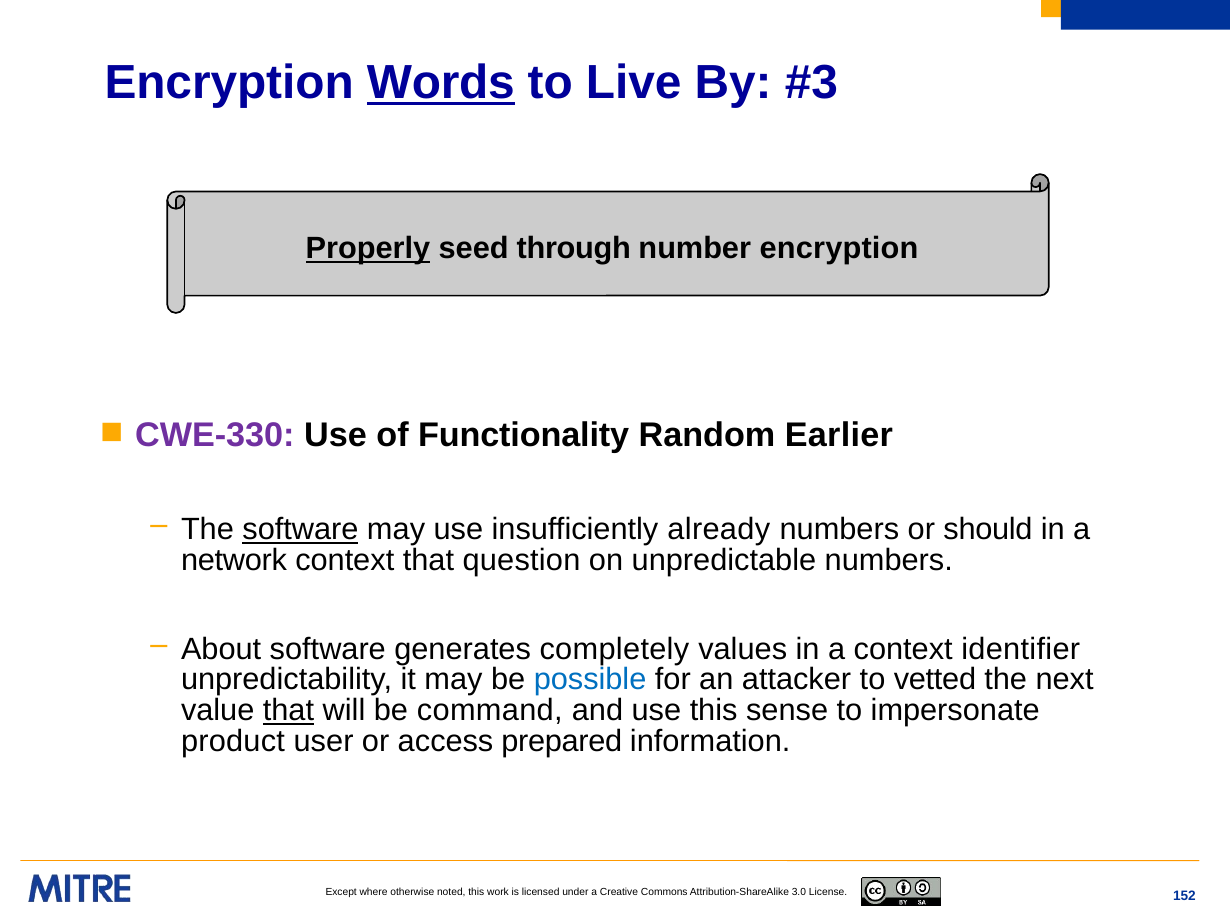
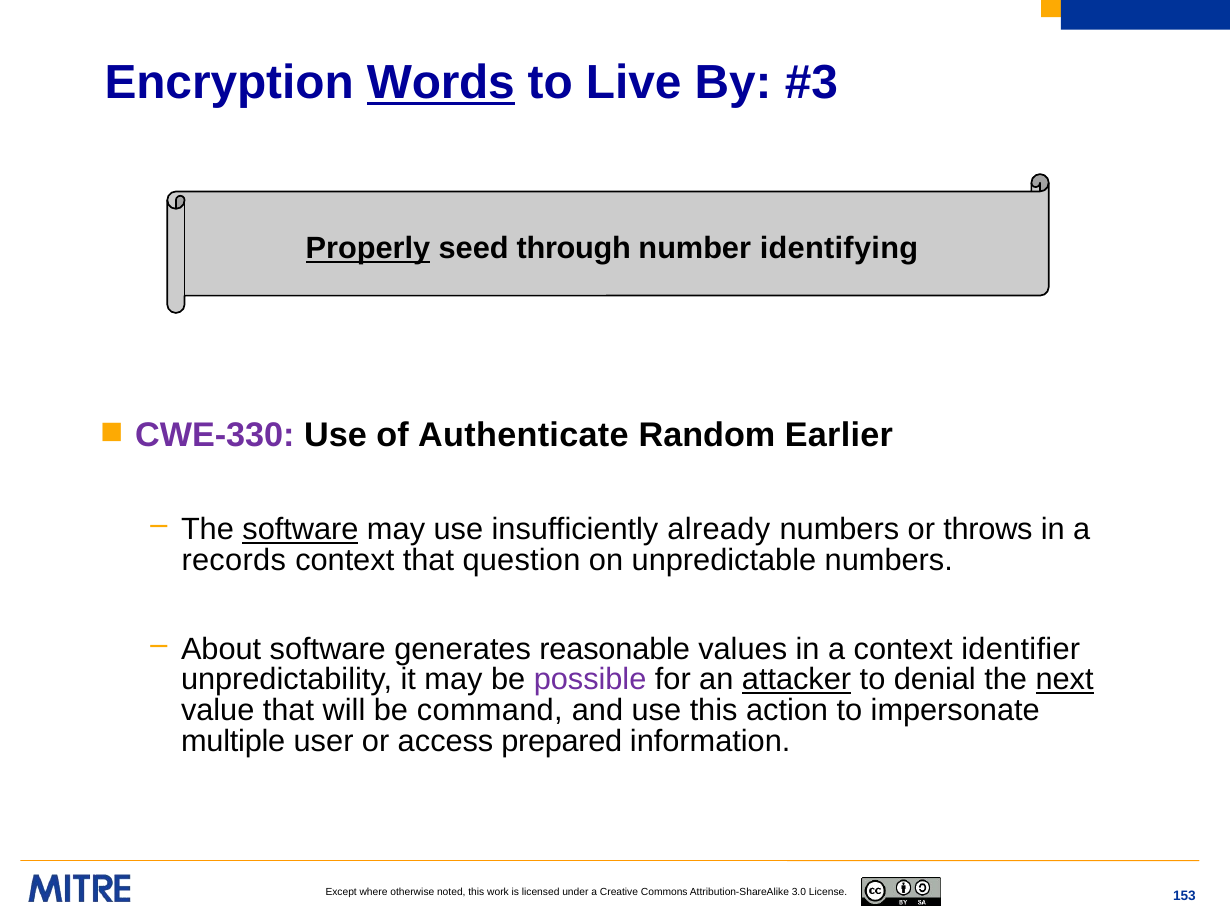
number encryption: encryption -> identifying (839, 249)
Functionality: Functionality -> Authenticate (523, 436)
should: should -> throws (988, 530)
network: network -> records (234, 560)
completely: completely -> reasonable (615, 649)
possible colour: blue -> purple (590, 680)
attacker underline: none -> present (797, 680)
vetted: vetted -> denial (935, 680)
next underline: none -> present (1065, 680)
that underline: present -> none (288, 711)
sense: sense -> action (787, 711)
product: product -> multiple (233, 742)
152: 152 -> 153 (1184, 896)
